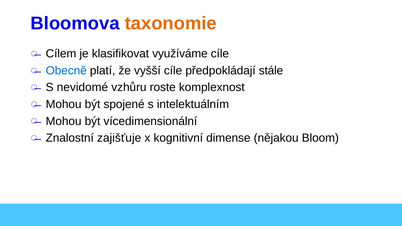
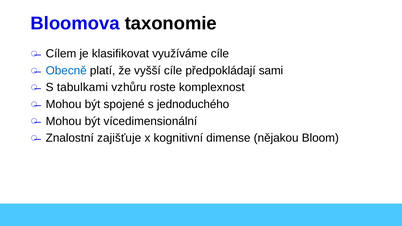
taxonomie colour: orange -> black (171, 23)
stále: stále -> sami (271, 71)
nevidomé: nevidomé -> tabulkami (82, 88)
intelektuálním: intelektuálním -> jednoduchého (193, 104)
